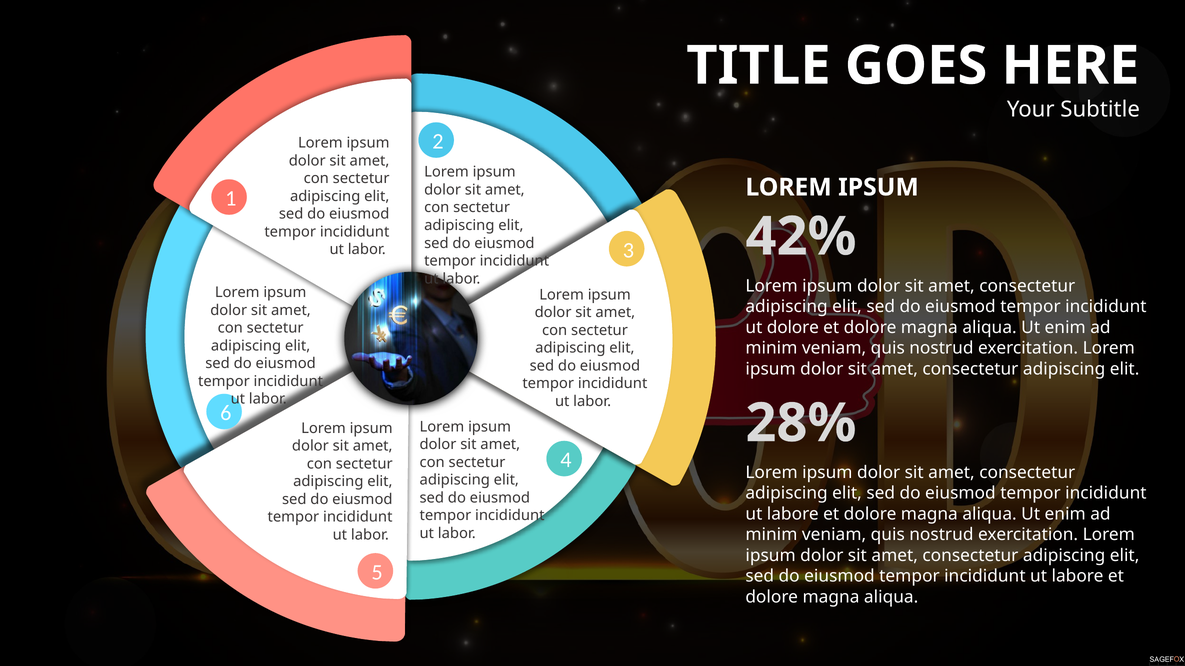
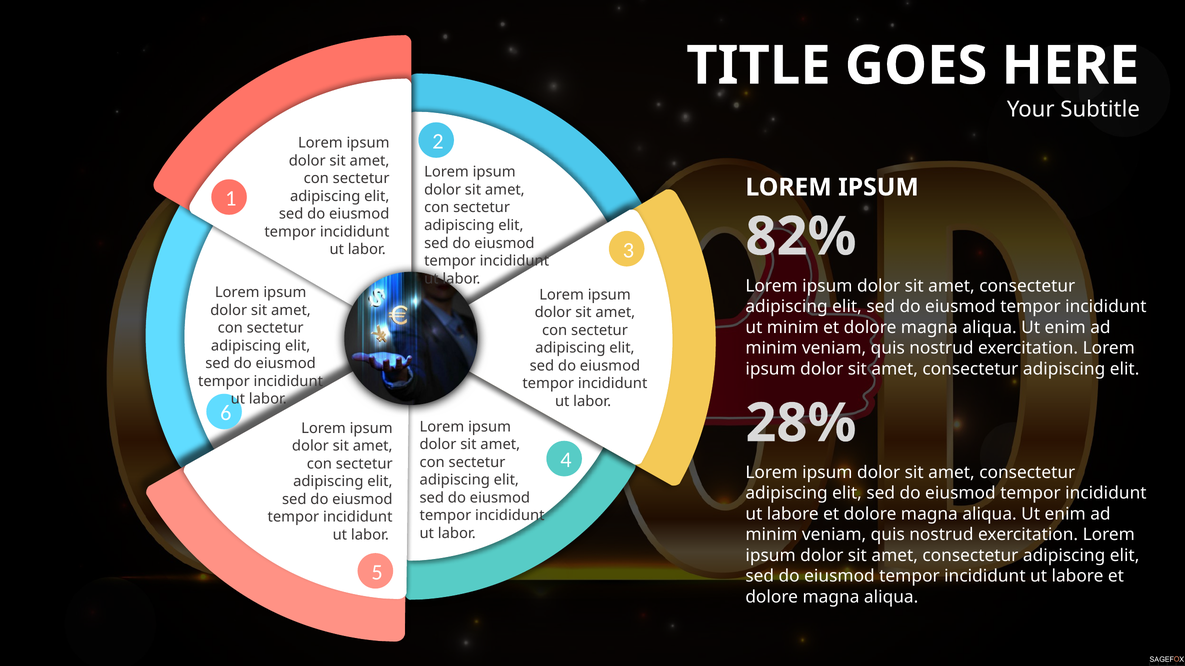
42%: 42% -> 82% (801, 237)
ut dolore: dolore -> minim (793, 328)
